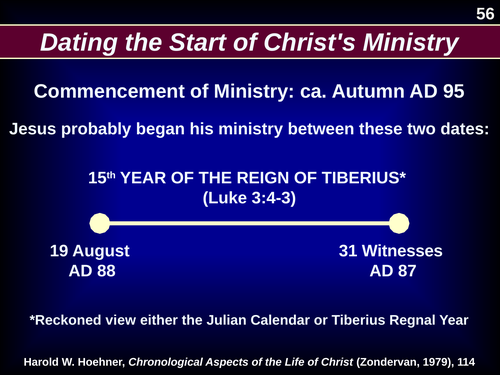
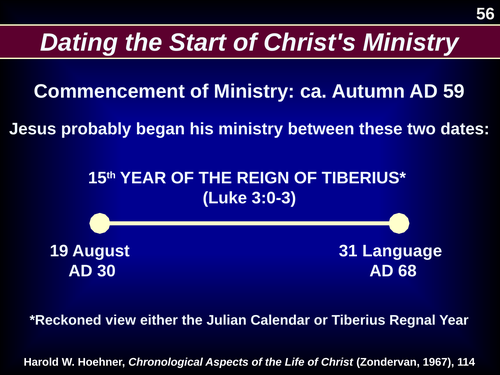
95: 95 -> 59 (454, 91)
3:4-3: 3:4-3 -> 3:0-3 (274, 198)
Witnesses: Witnesses -> Language (402, 251)
88: 88 -> 30 (106, 271)
87: 87 -> 68 (407, 271)
1979: 1979 -> 1967 (439, 362)
